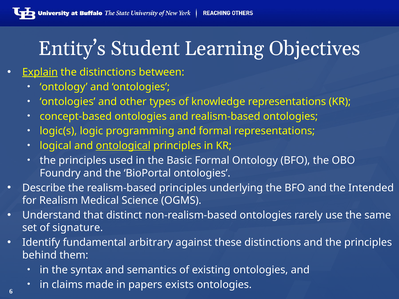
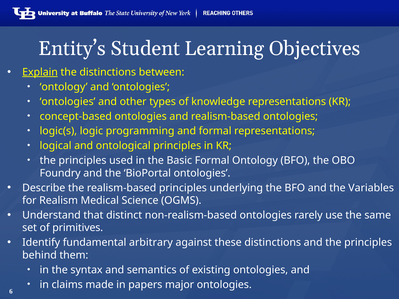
ontological underline: present -> none (123, 146)
Intended: Intended -> Variables (371, 188)
signature: signature -> primitives (78, 228)
exists: exists -> major (180, 285)
